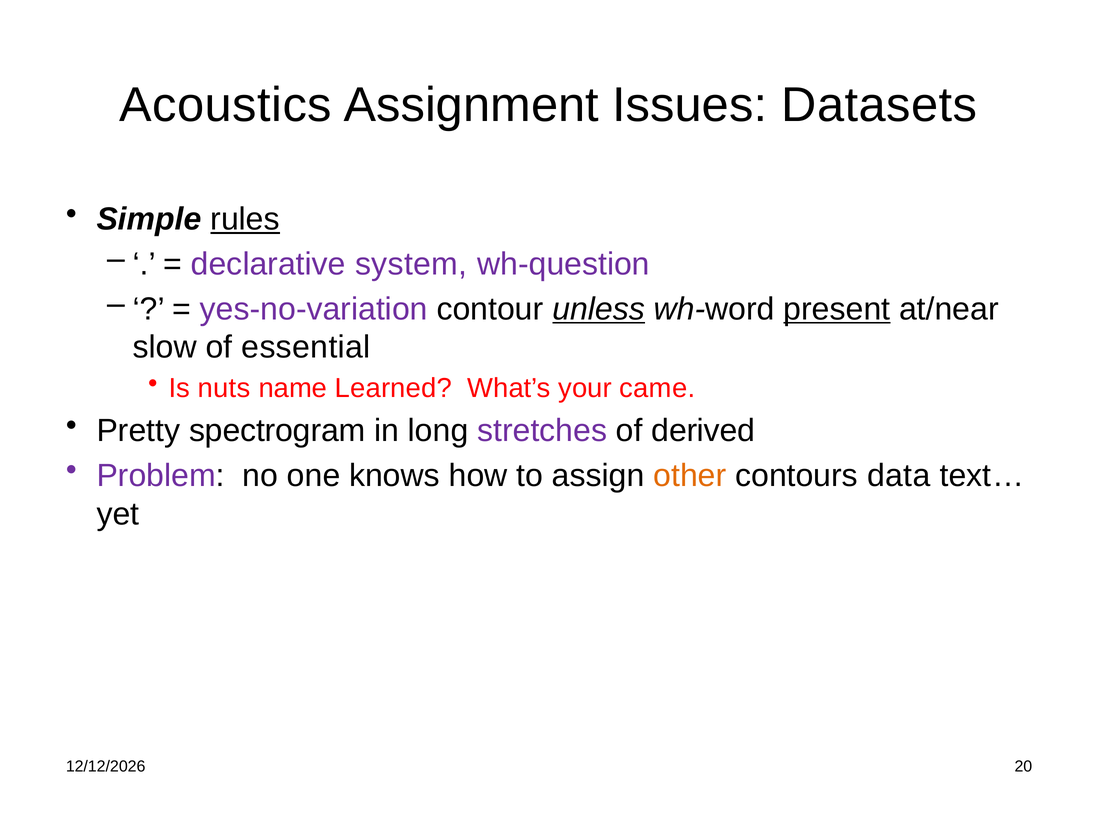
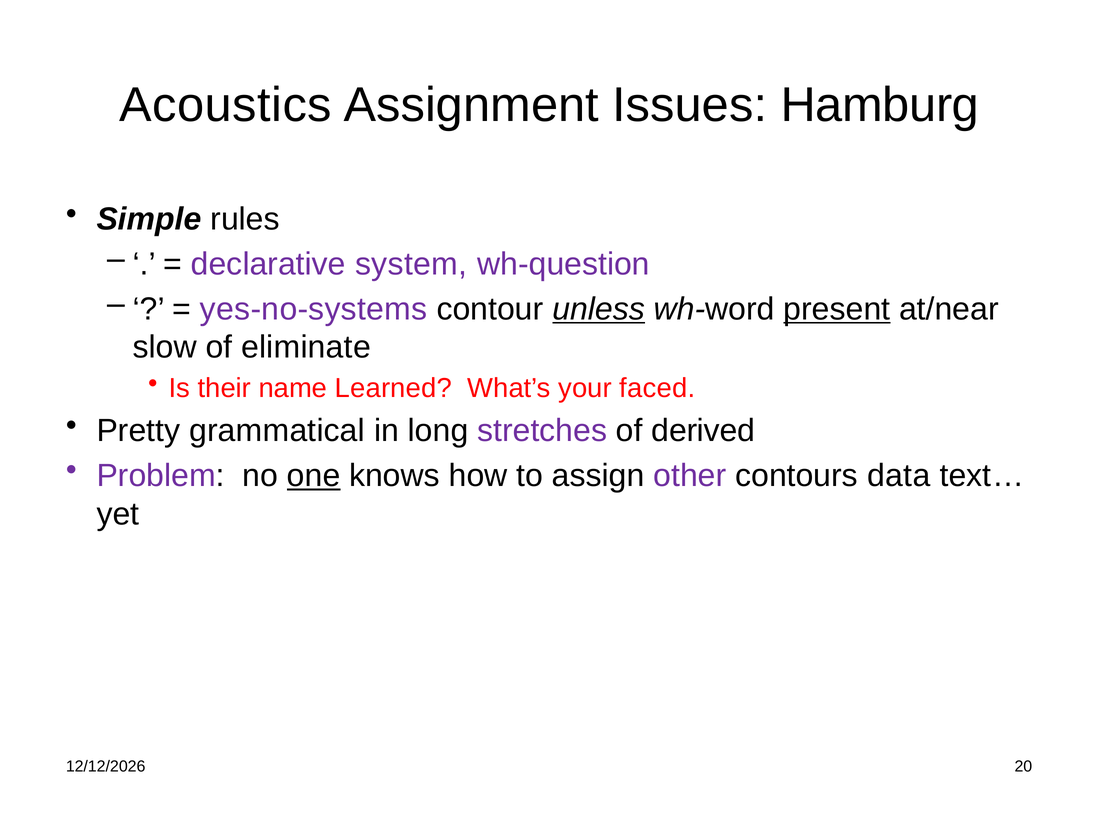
Datasets: Datasets -> Hamburg (880, 105)
rules underline: present -> none (245, 219)
yes-no-variation: yes-no-variation -> yes-no-systems (314, 309)
essential: essential -> eliminate (306, 347)
nuts: nuts -> their (224, 388)
came: came -> faced (657, 388)
spectrogram: spectrogram -> grammatical (277, 430)
one underline: none -> present (314, 475)
other colour: orange -> purple (690, 475)
